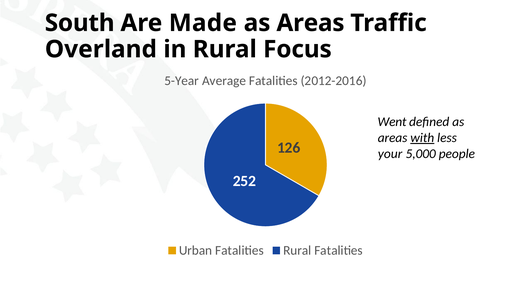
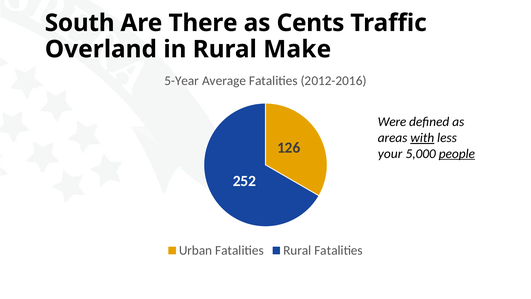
Made: Made -> There (203, 23)
Areas: Areas -> Cents (310, 23)
Focus: Focus -> Make (297, 49)
Went: Went -> Were (392, 122)
people underline: none -> present (457, 154)
